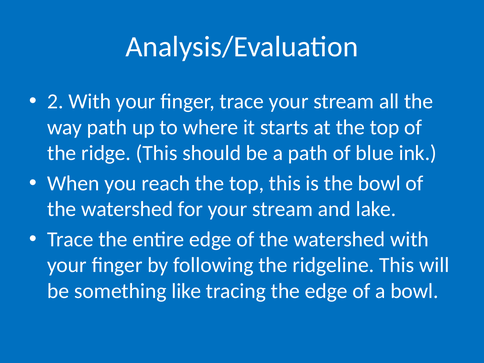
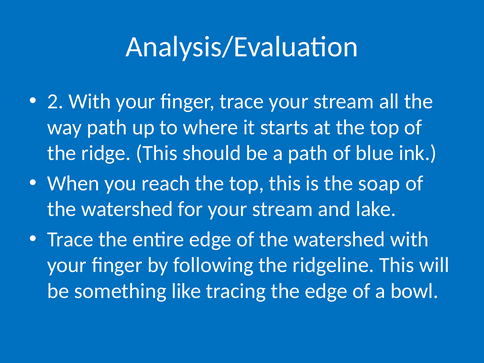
the bowl: bowl -> soap (379, 183)
